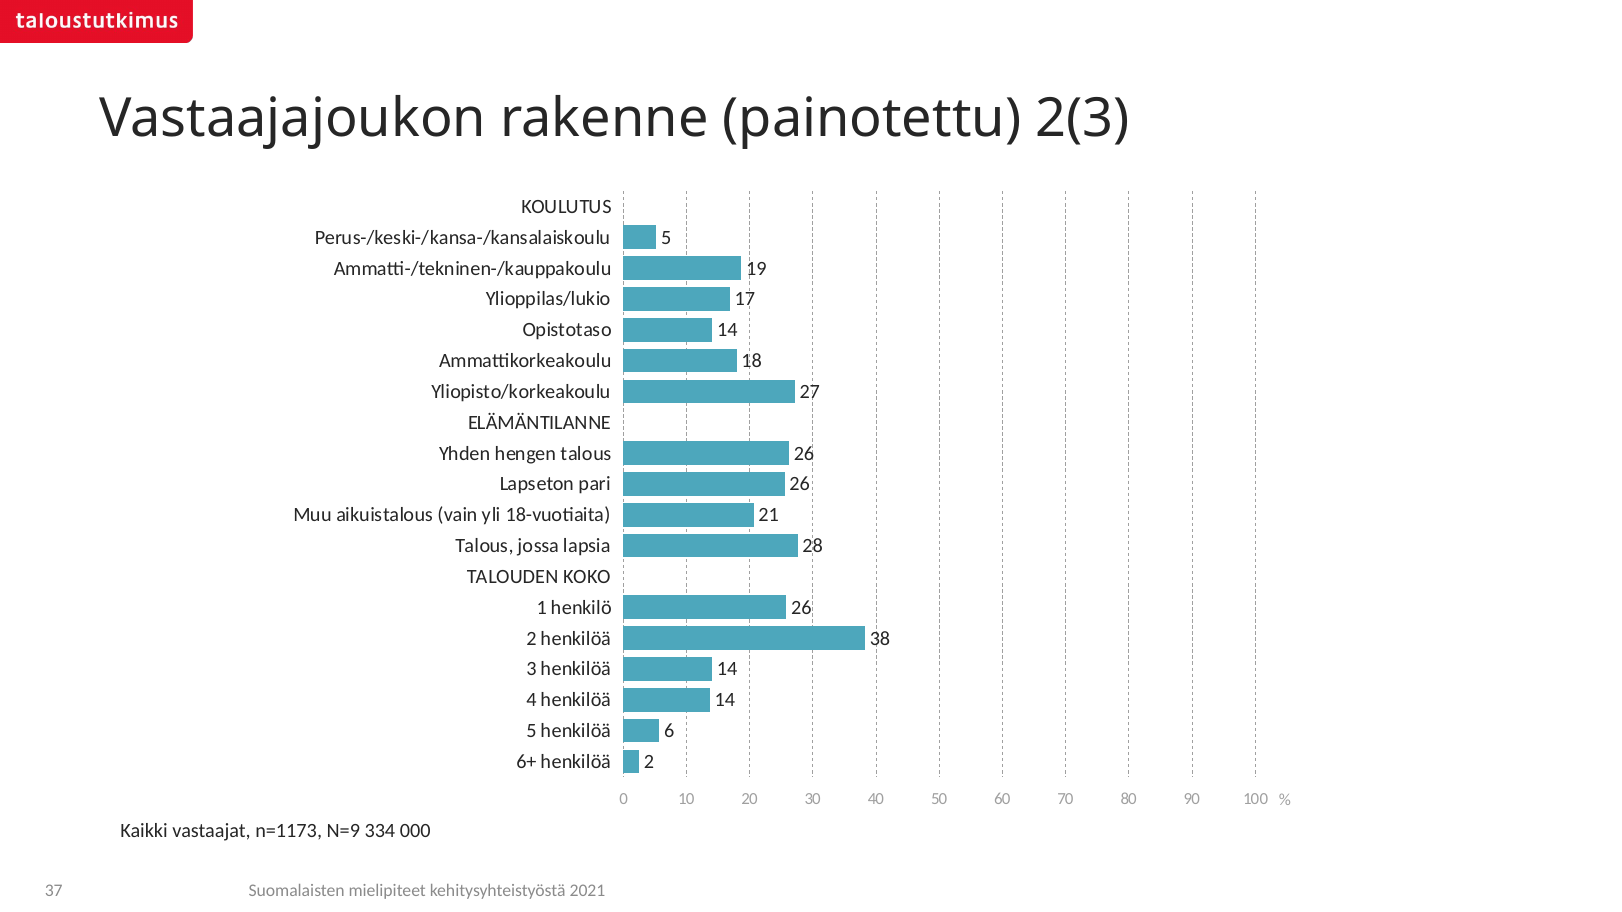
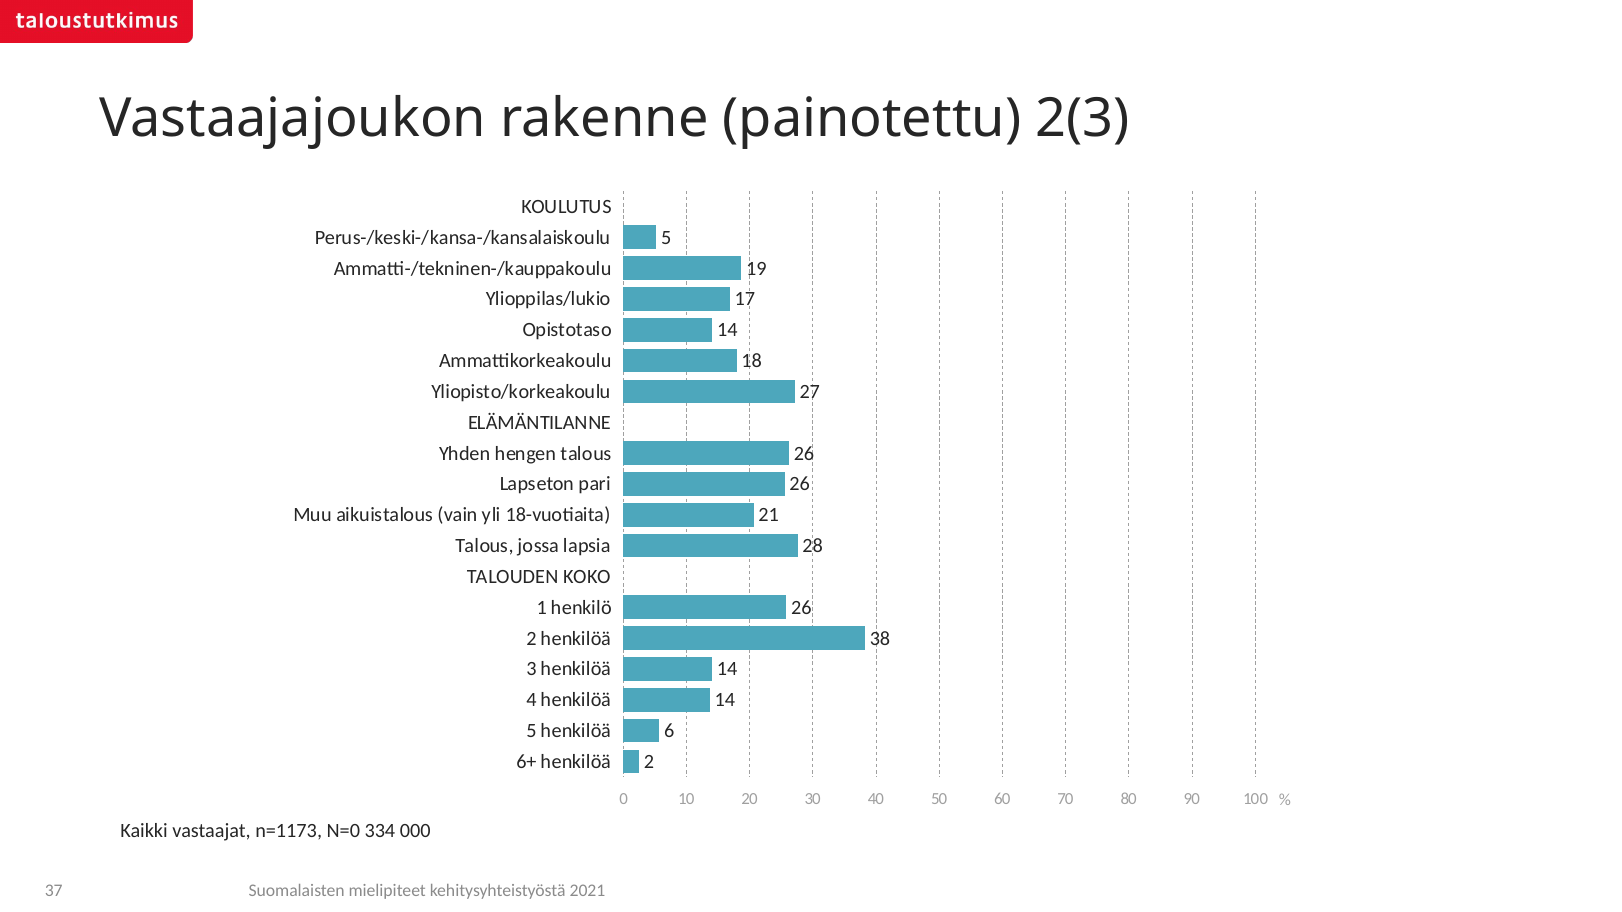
N=9: N=9 -> N=0 (343, 832)
